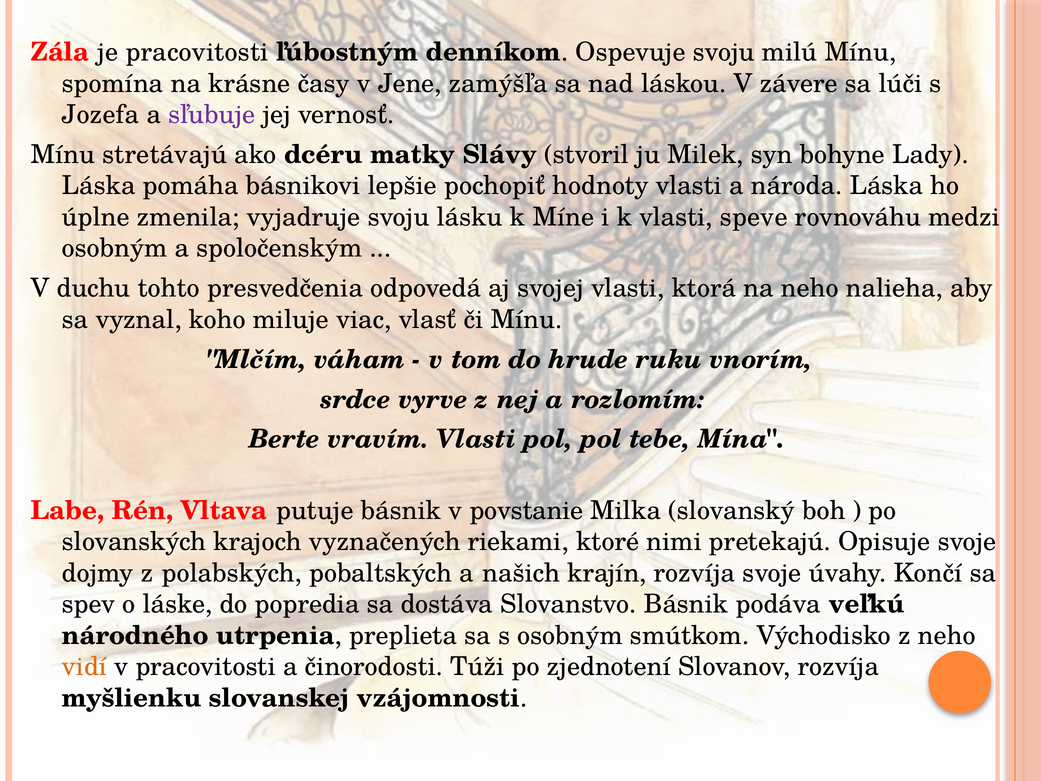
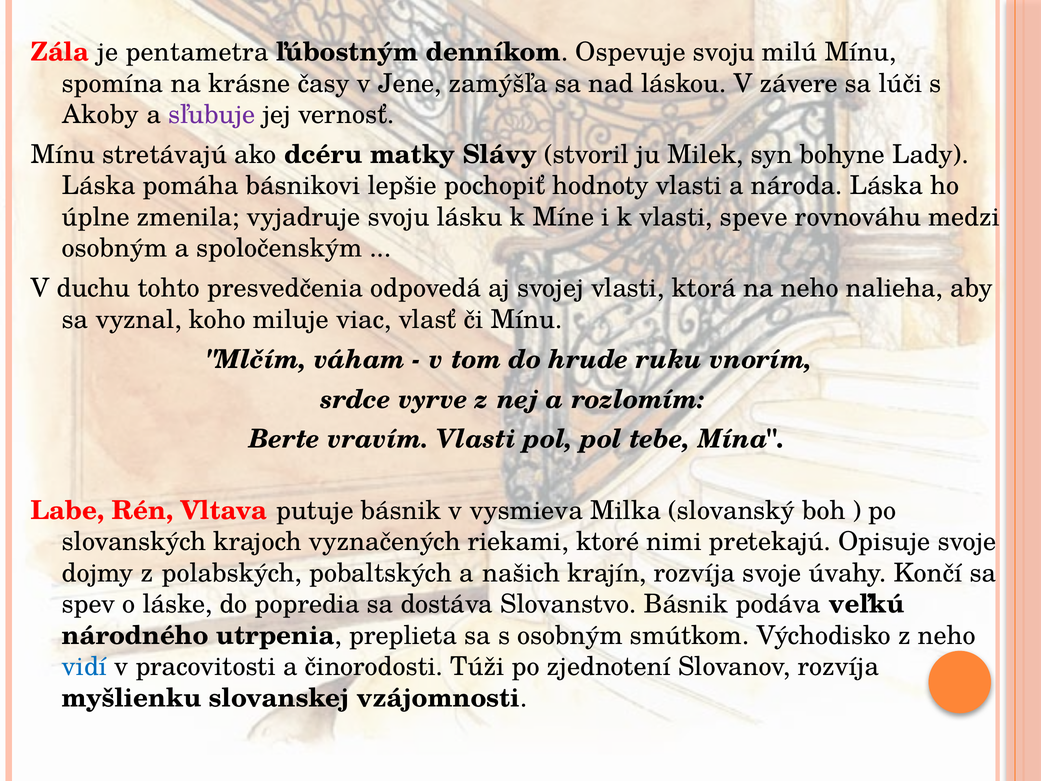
je pracovitosti: pracovitosti -> pentametra (197, 52)
Jozefa: Jozefa -> Akoby (101, 115)
povstanie: povstanie -> vysmieva (526, 510)
vidí colour: orange -> blue (85, 667)
